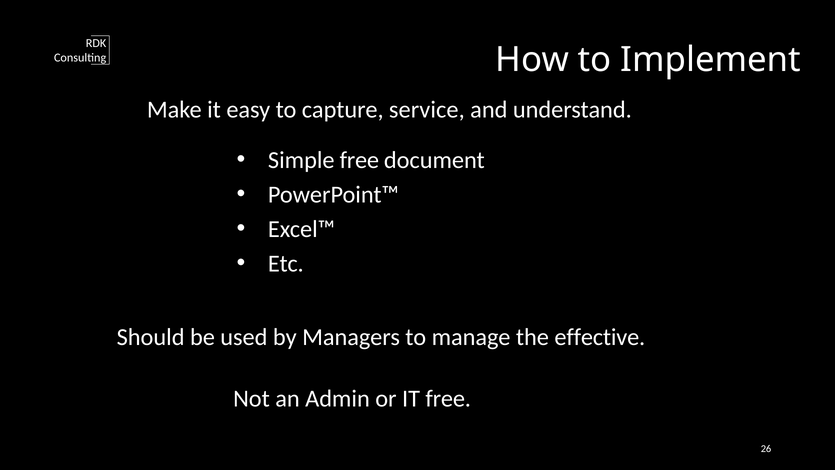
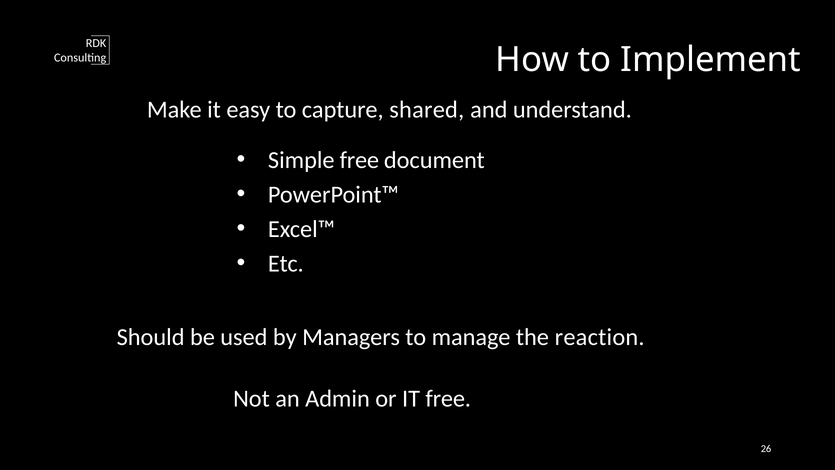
service: service -> shared (427, 110)
effective: effective -> reaction (600, 337)
